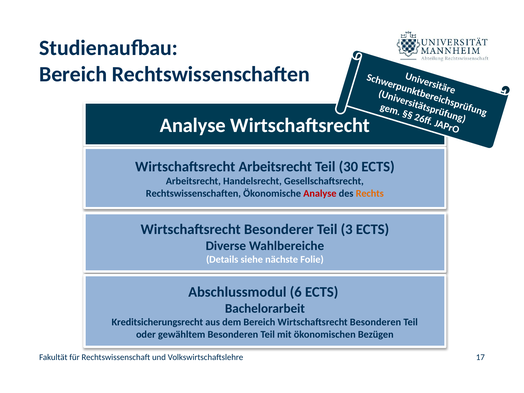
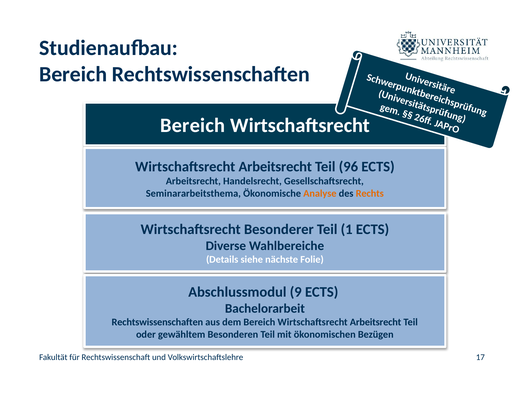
Analyse: Analyse -> Bereich (193, 125)
30: 30 -> 96 (348, 167)
Rechtswissenschaften: Rechtswissenschaften -> Seminararbeitsthema (193, 193)
Analyse colour: red -> orange (320, 193)
3: 3 -> 1 (347, 229)
Abschlussmodul 6: 6 -> 9 (296, 292)
Kreditsicherungsrecht: Kreditsicherungsrecht -> Rechtswissenschaften (157, 322)
Bereich Wirtschaftsrecht Besonderen: Besonderen -> Arbeitsrecht (376, 322)
